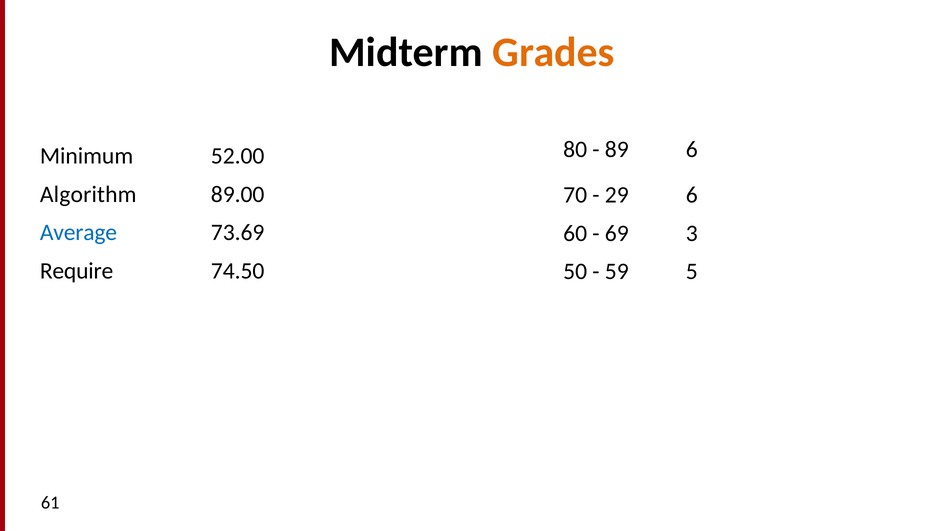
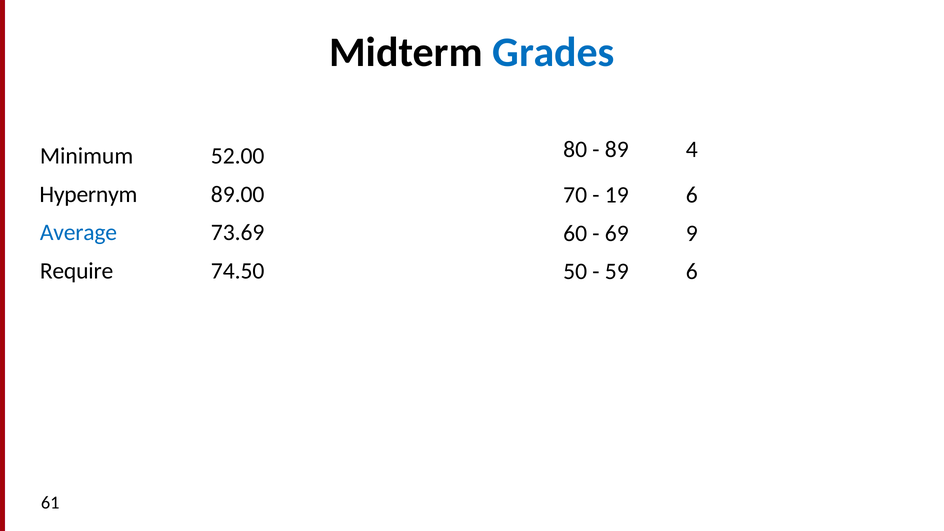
Grades colour: orange -> blue (553, 53)
89 6: 6 -> 4 (692, 149)
Algorithm: Algorithm -> Hypernym (88, 194)
29: 29 -> 19 (617, 195)
3: 3 -> 9 (692, 233)
59 5: 5 -> 6 (692, 272)
